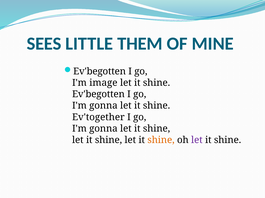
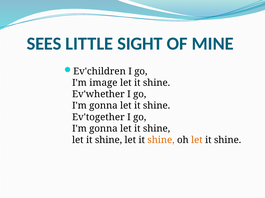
THEM: THEM -> SIGHT (140, 44)
Ev'begotten: Ev'begotten -> Ev'children (100, 72)
Ev'begotten: Ev'begotten -> Ev'whether (98, 95)
let colour: purple -> orange (197, 140)
